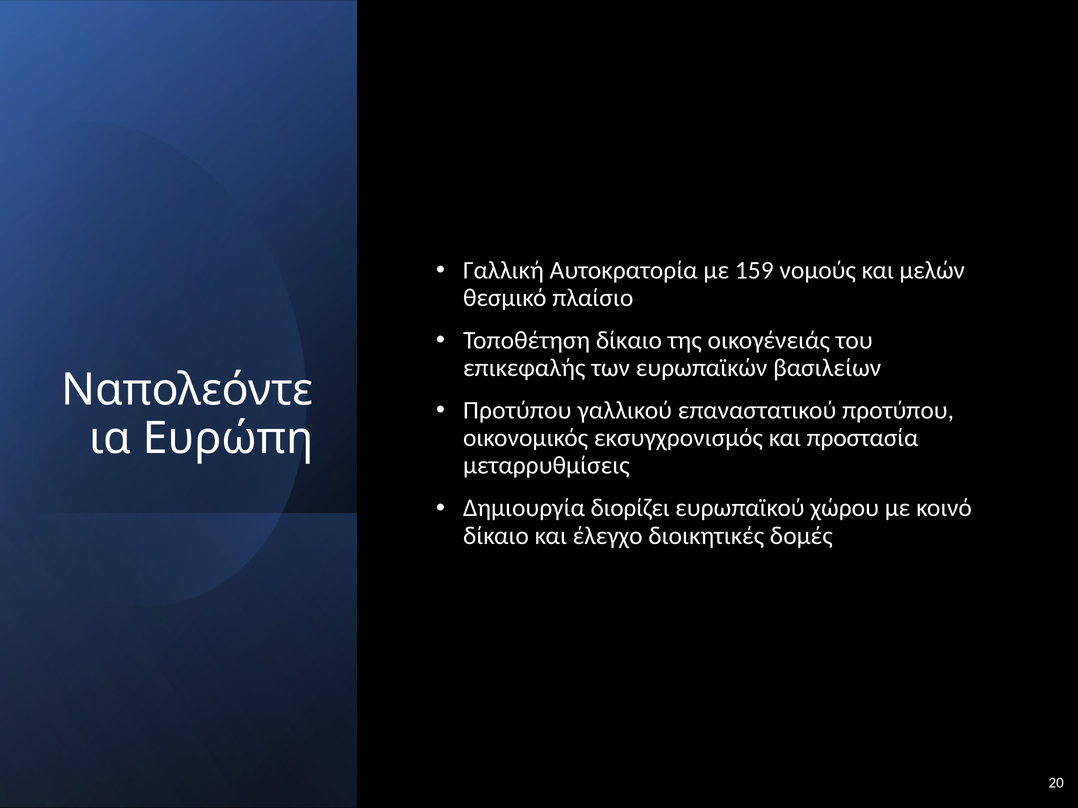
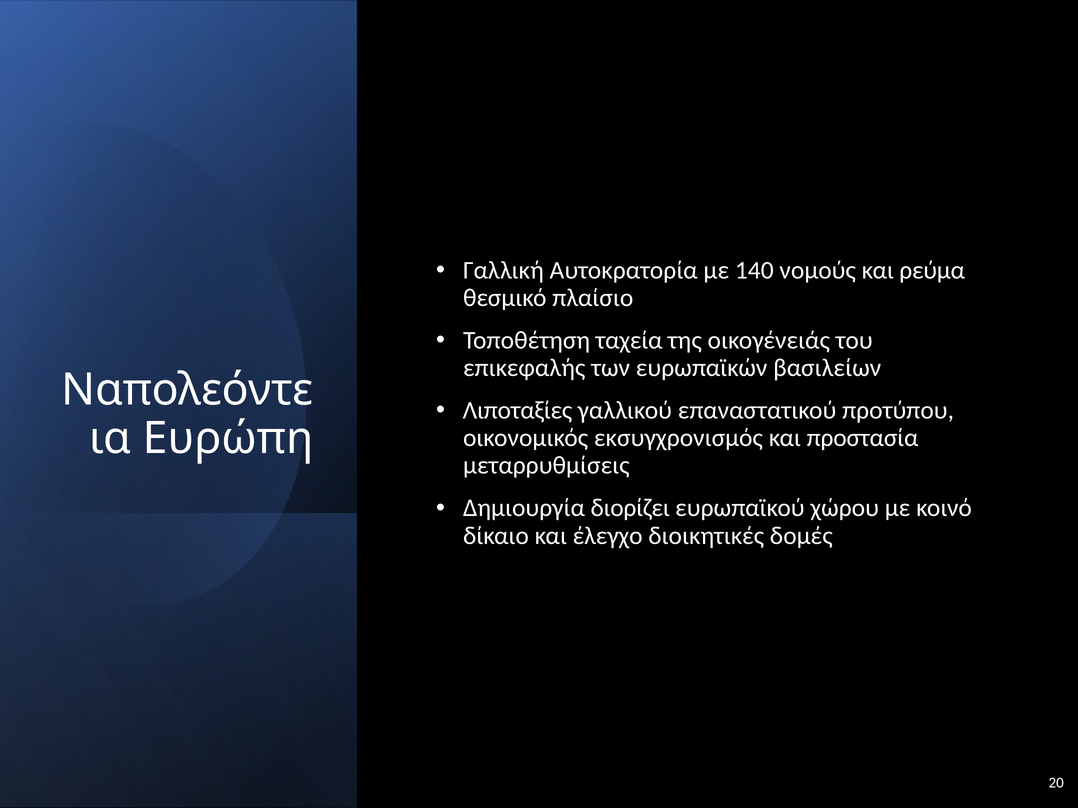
159: 159 -> 140 (754, 271)
μελών: μελών -> ρεύμα (932, 271)
Τοποθέτηση δίκαιο: δίκαιο -> ταχεία (629, 341)
Προτύπου: Προτύπου -> Λιποταξίες (518, 411)
